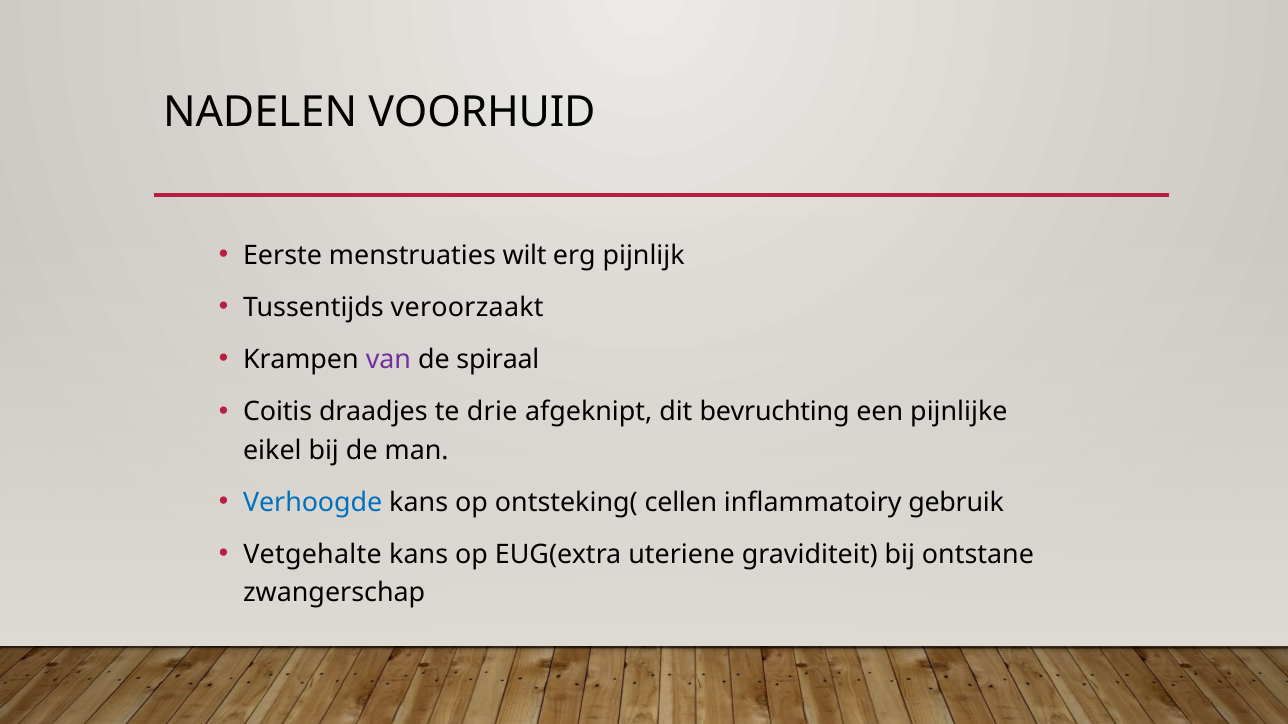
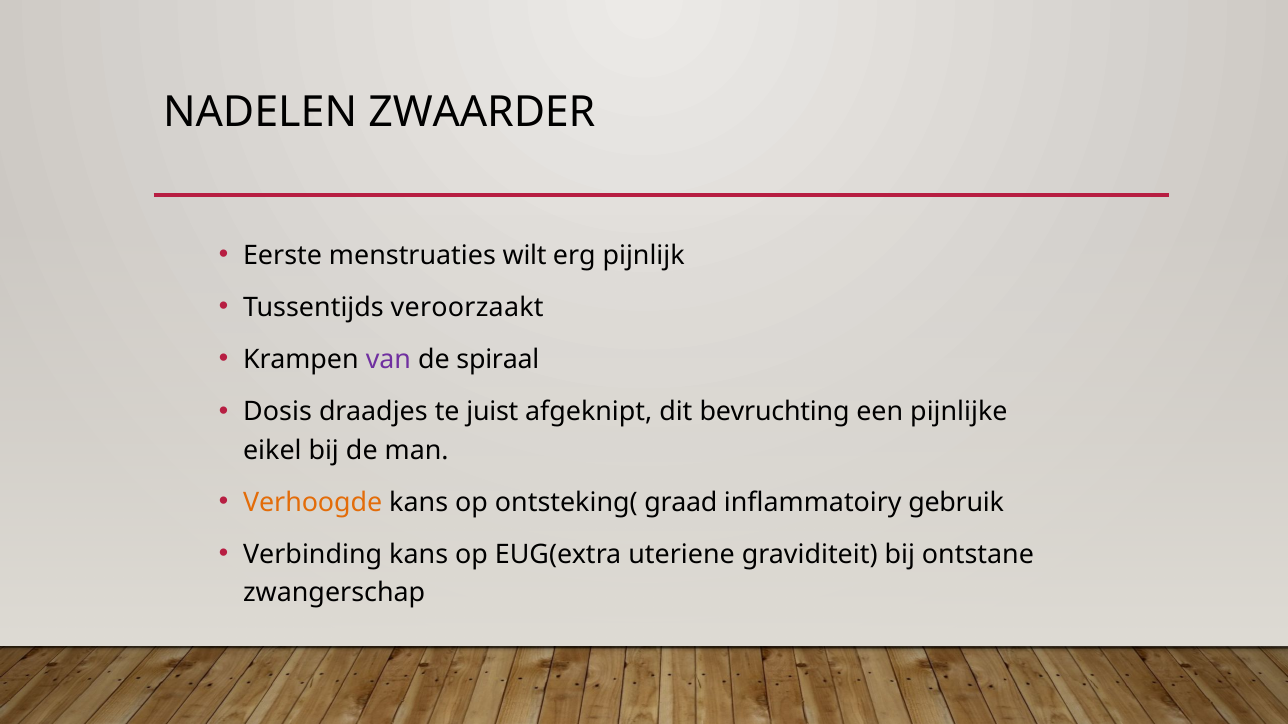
VOORHUID: VOORHUID -> ZWAARDER (482, 113)
Coitis: Coitis -> Dosis (278, 412)
drie: drie -> juist (492, 412)
Verhoogde colour: blue -> orange (313, 503)
cellen: cellen -> graad (681, 503)
Vetgehalte: Vetgehalte -> Verbinding (313, 555)
